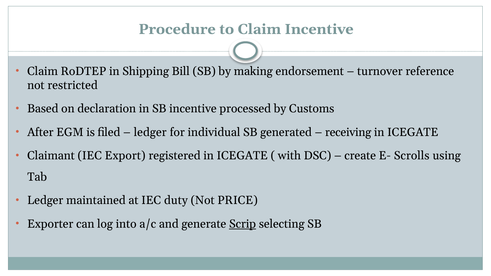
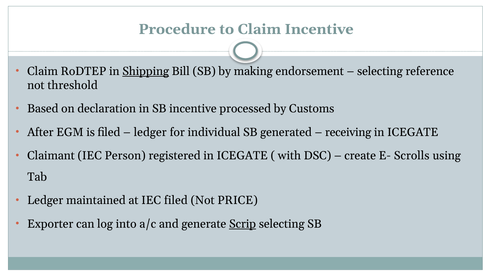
Shipping underline: none -> present (146, 71)
turnover: turnover -> selecting (380, 71)
restricted: restricted -> threshold (73, 85)
Export: Export -> Person (125, 156)
IEC duty: duty -> filed (176, 200)
